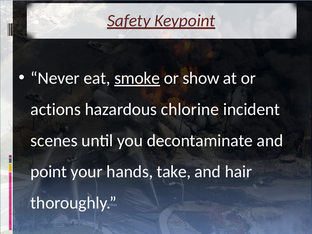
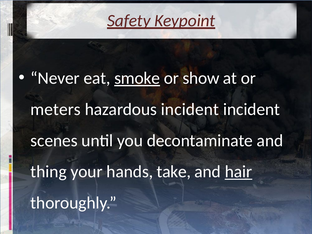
actions: actions -> meters (56, 109)
hazardous chlorine: chlorine -> incident (190, 109)
point: point -> thing (49, 172)
hair underline: none -> present (238, 172)
